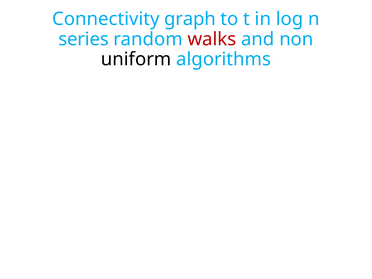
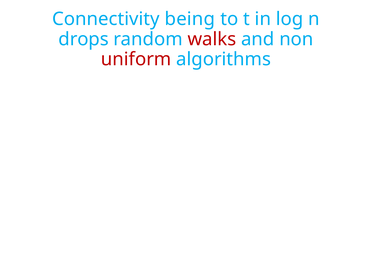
graph: graph -> being (190, 19)
series: series -> drops (84, 39)
uniform colour: black -> red (136, 59)
